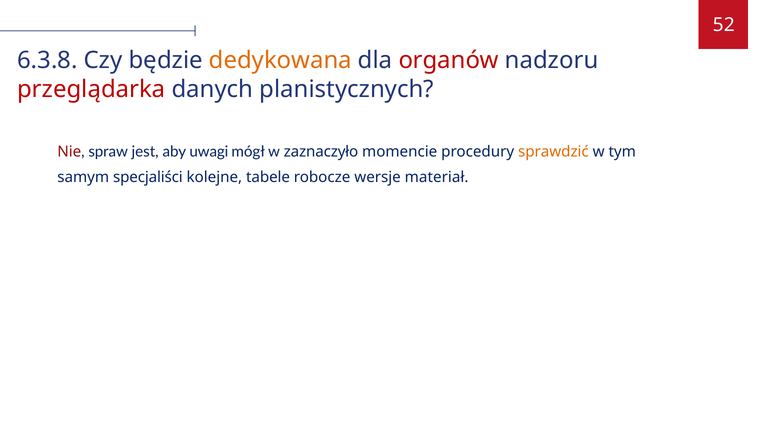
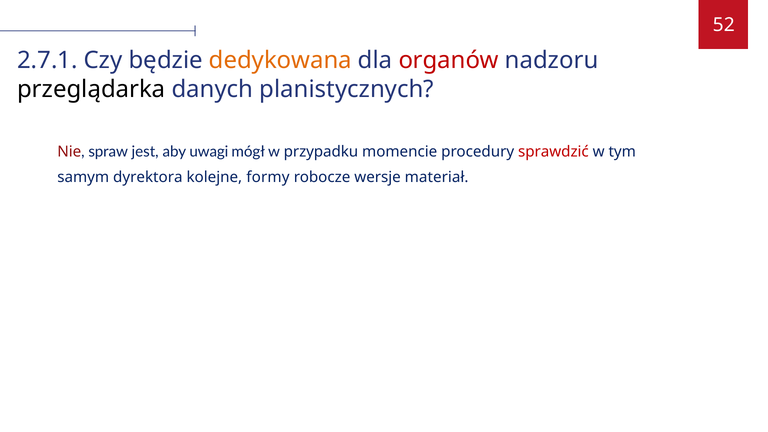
6.3.8: 6.3.8 -> 2.7.1 (47, 60)
przeglądarka colour: red -> black (91, 89)
zaznaczyło: zaznaczyło -> przypadku (321, 152)
sprawdzić colour: orange -> red (553, 152)
specjaliści: specjaliści -> dyrektora (148, 177)
tabele: tabele -> formy (268, 177)
